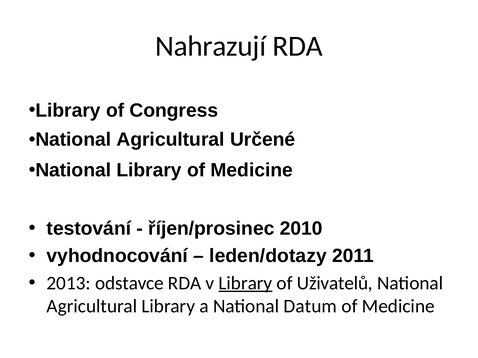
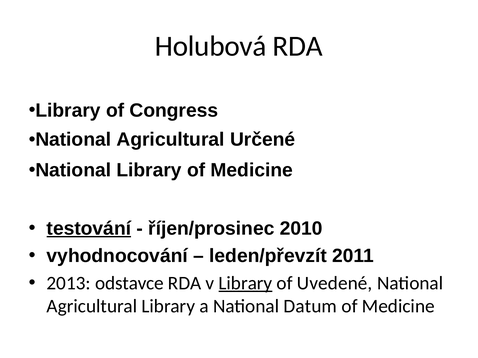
Nahrazují: Nahrazují -> Holubová (211, 46)
testování underline: none -> present (89, 229)
leden/dotazy: leden/dotazy -> leden/převzít (268, 256)
Uživatelů: Uživatelů -> Uvedené (335, 283)
